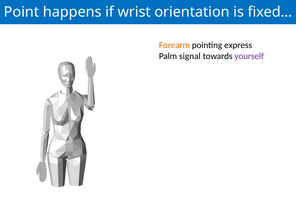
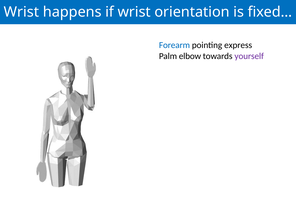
Point: Point -> Wrist (21, 12)
Forearm colour: orange -> blue (174, 45)
signal: signal -> elbow (190, 56)
